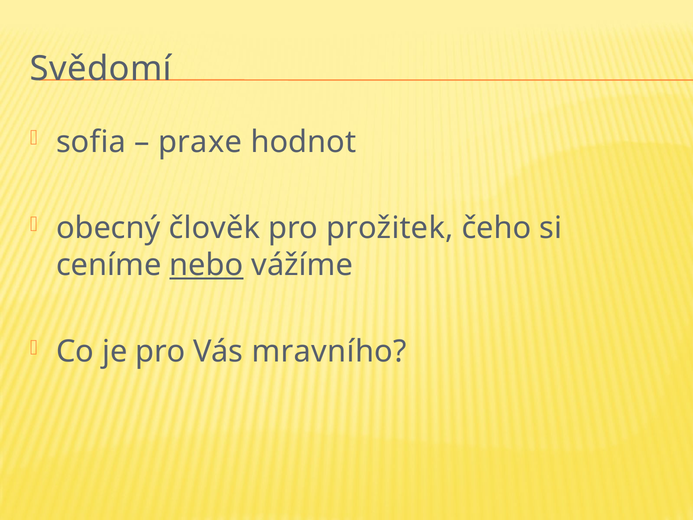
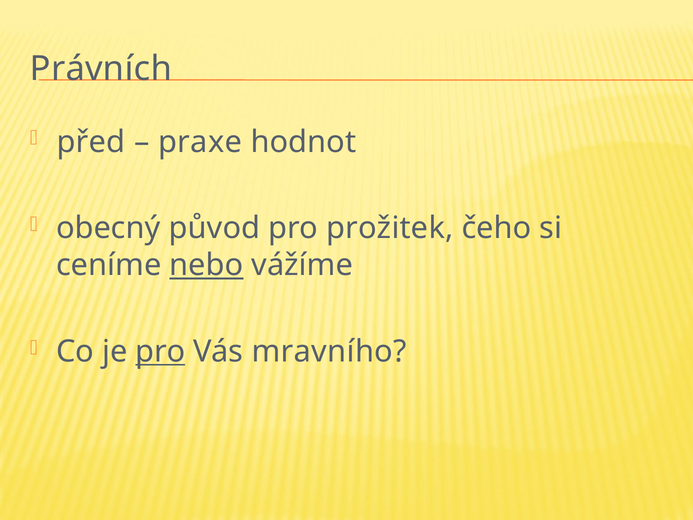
Svědomí: Svědomí -> Právních (101, 69)
sofia: sofia -> před (91, 142)
člověk: člověk -> původ (214, 228)
pro underline: none -> present (160, 351)
